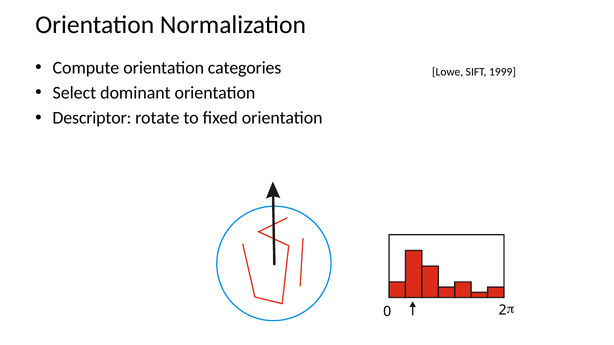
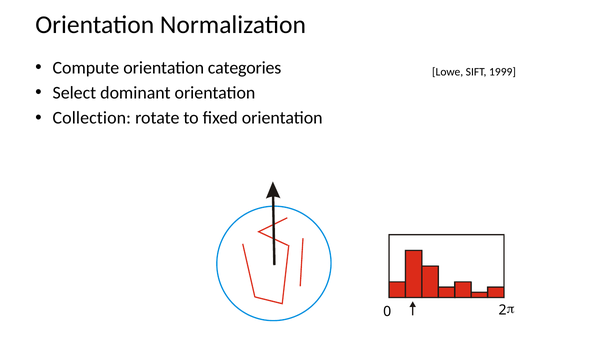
Descriptor: Descriptor -> Collection (92, 118)
